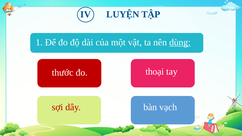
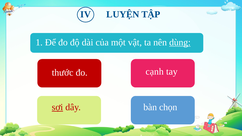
thoại: thoại -> cạnh (155, 72)
sợi underline: none -> present (57, 107)
vạch: vạch -> chọn (168, 107)
